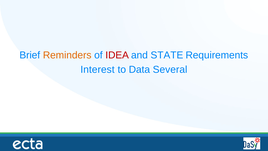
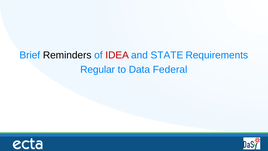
Reminders colour: orange -> black (67, 55)
Interest: Interest -> Regular (98, 70)
Several: Several -> Federal (170, 70)
